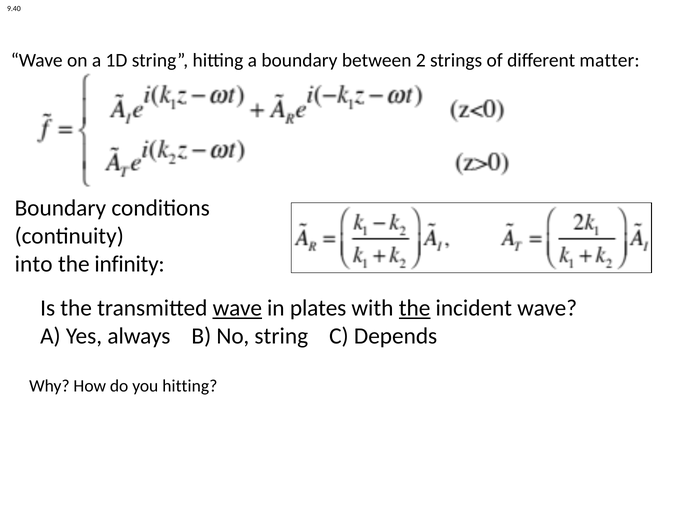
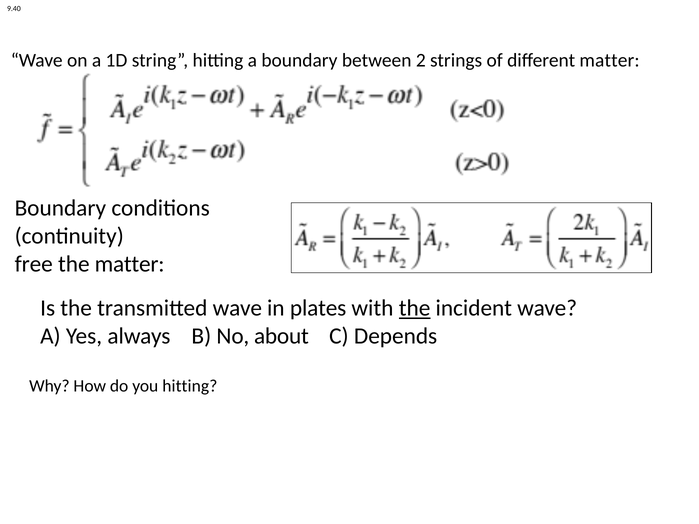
into: into -> free (34, 264)
the infinity: infinity -> matter (130, 264)
wave underline: present -> none (237, 308)
No string: string -> about (281, 336)
